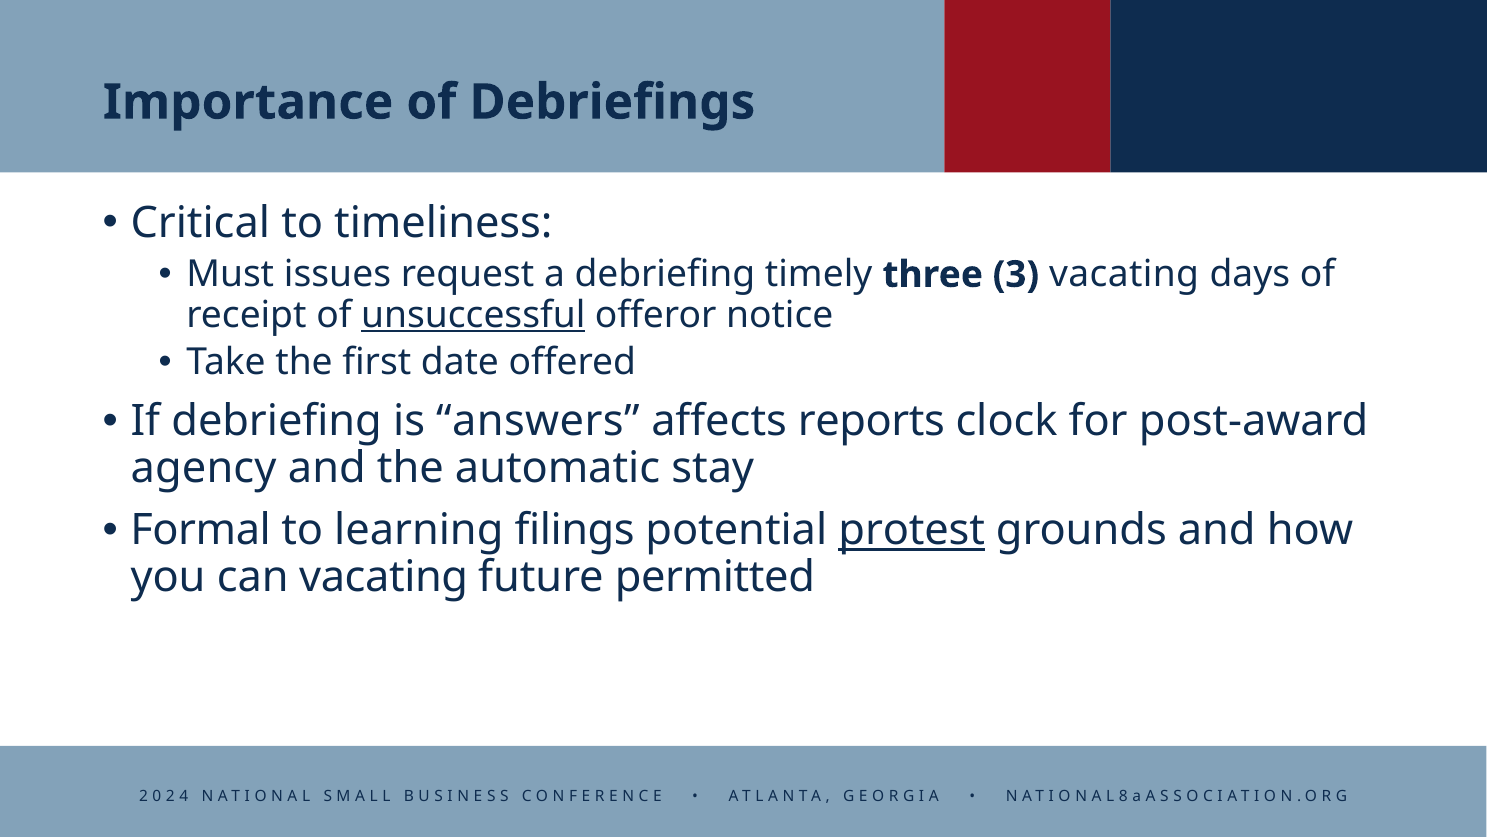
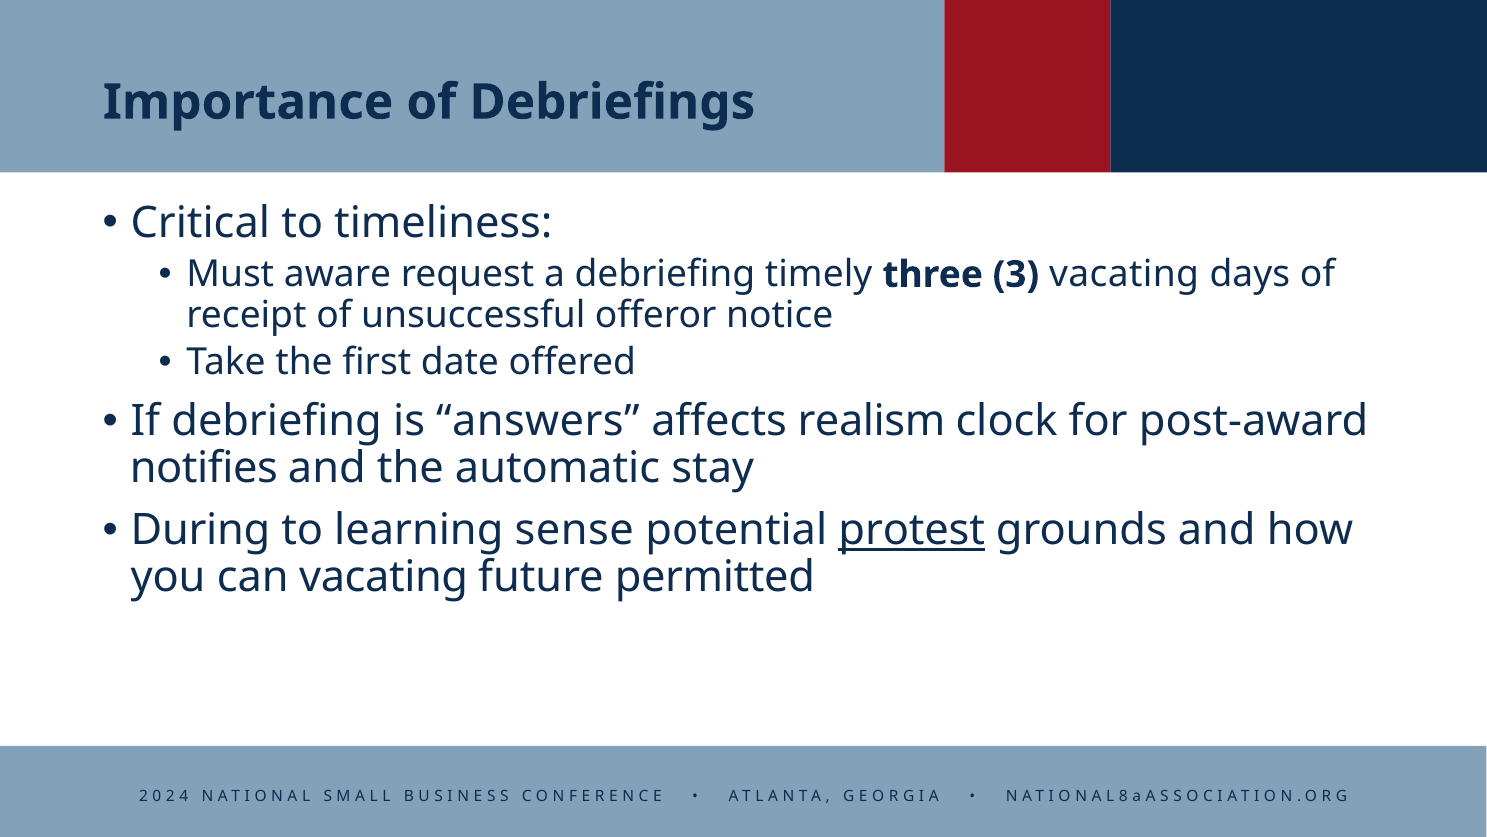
issues: issues -> aware (338, 274)
unsuccessful underline: present -> none (473, 315)
reports: reports -> realism (871, 421)
agency: agency -> notifies (204, 468)
Formal: Formal -> During (200, 530)
filings: filings -> sense (574, 530)
